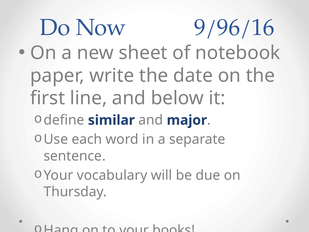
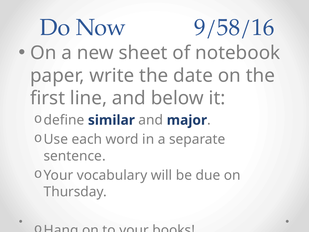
9/96/16: 9/96/16 -> 9/58/16 (234, 27)
